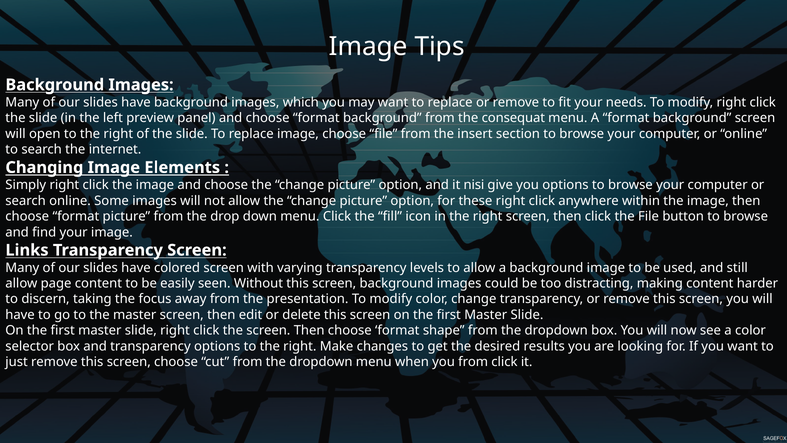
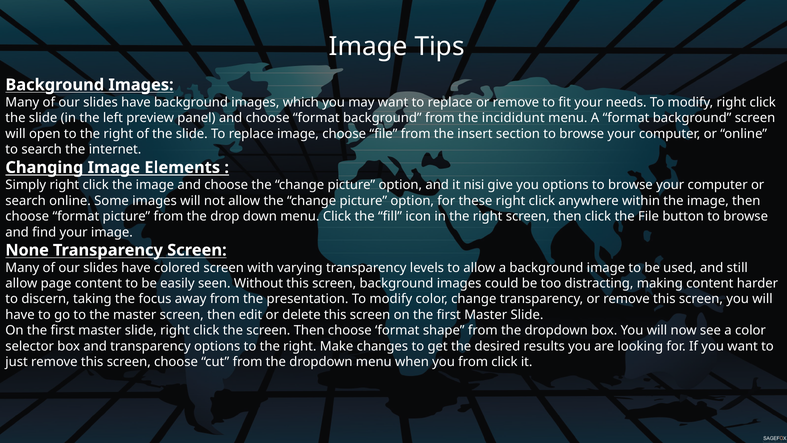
consequat: consequat -> incididunt (513, 118)
Links: Links -> None (27, 250)
